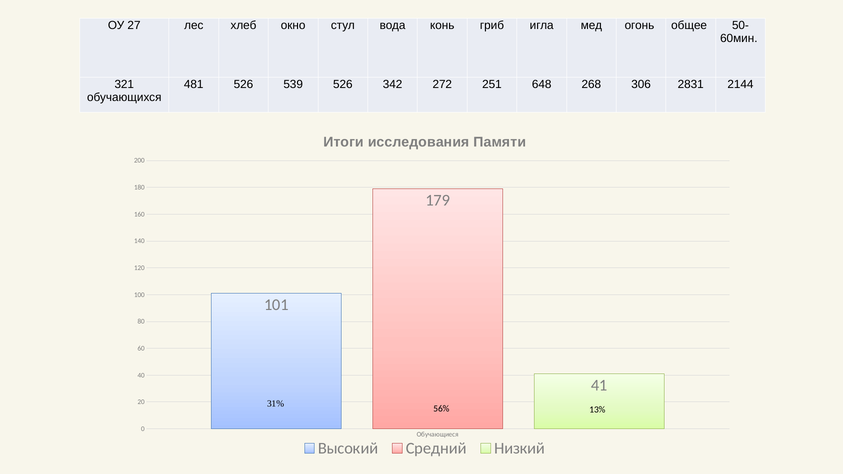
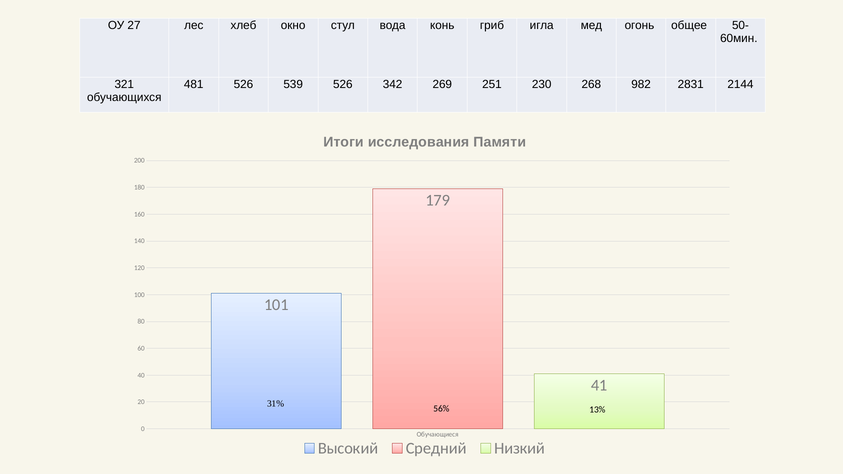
272: 272 -> 269 (442, 84)
648: 648 -> 230 (542, 84)
306: 306 -> 982 (641, 84)
